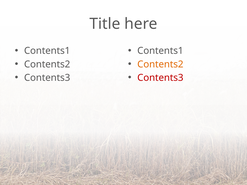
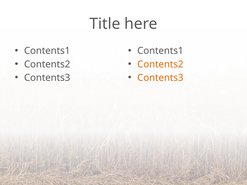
Contents3 colour: red -> orange (160, 78)
